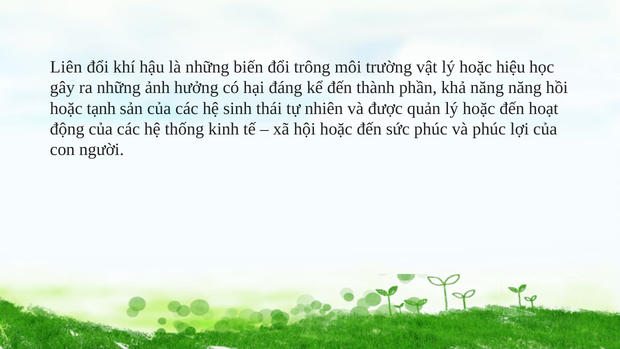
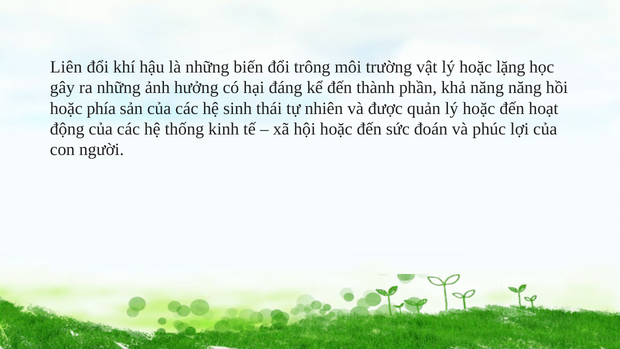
hiệu: hiệu -> lặng (511, 67)
tạnh: tạnh -> phía (101, 108)
sức phúc: phúc -> đoán (431, 129)
